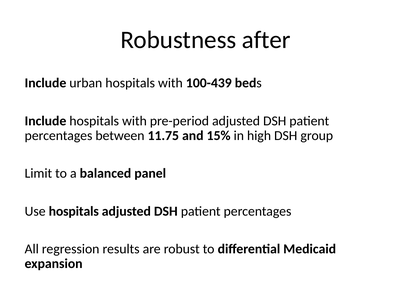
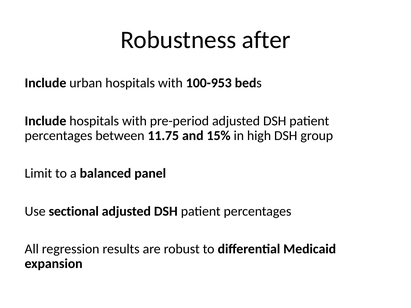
100-439: 100-439 -> 100-953 (209, 83)
Use hospitals: hospitals -> sectional (74, 211)
